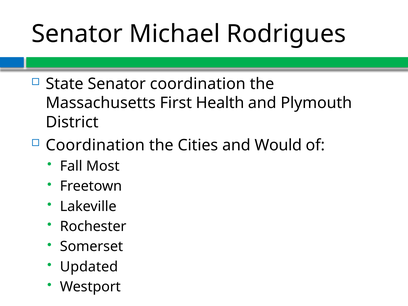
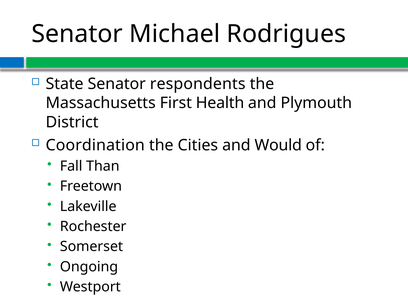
Senator coordination: coordination -> respondents (198, 84)
Most: Most -> Than (103, 166)
Updated: Updated -> Ongoing (89, 267)
